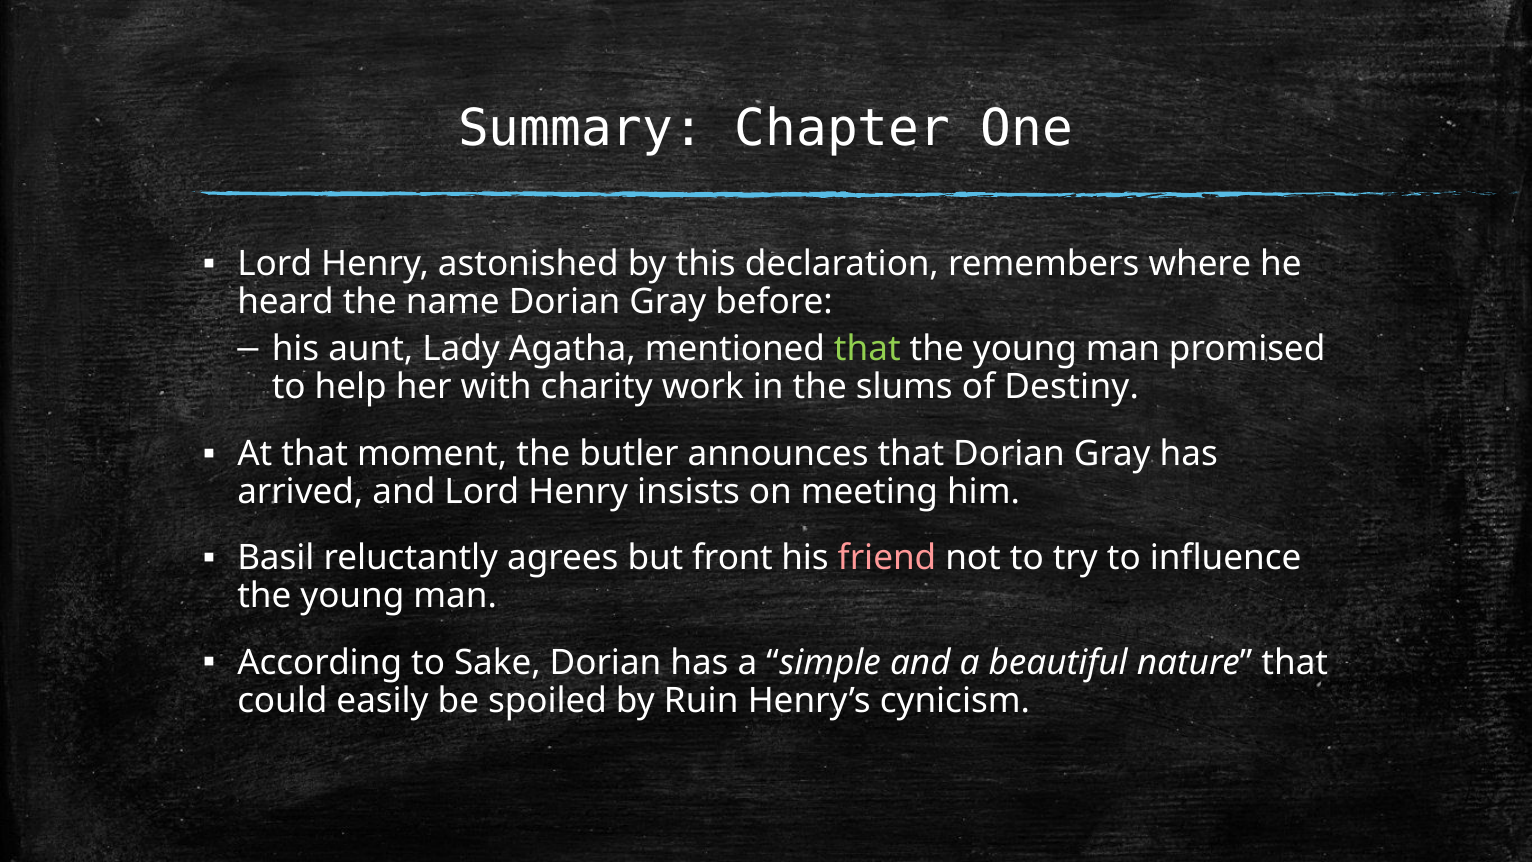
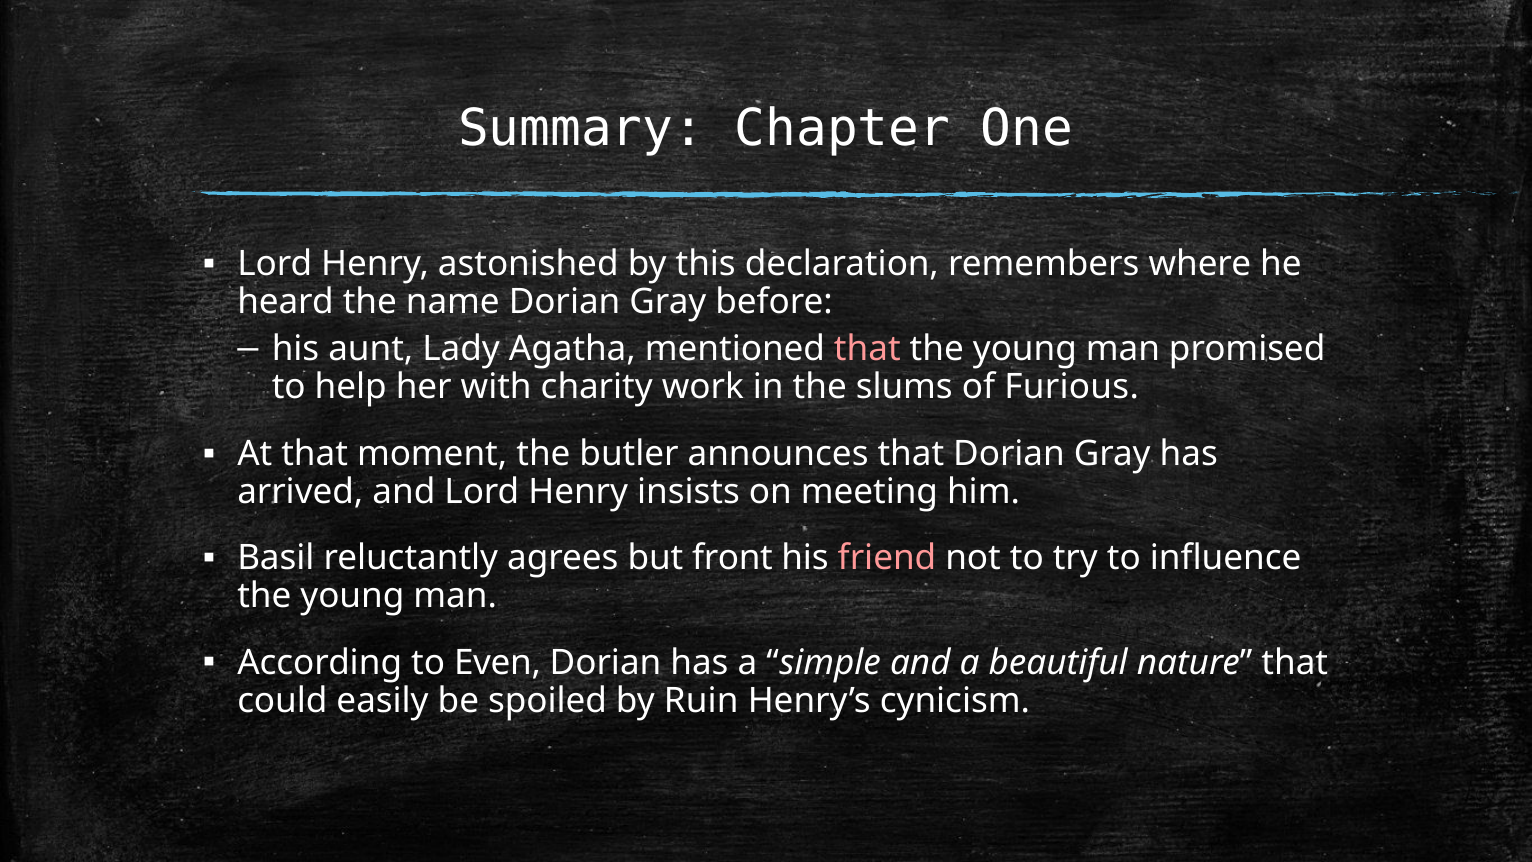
that colour: light green -> pink (867, 349)
Destiny: Destiny -> Furious (1072, 387)
Sake: Sake -> Even (498, 663)
